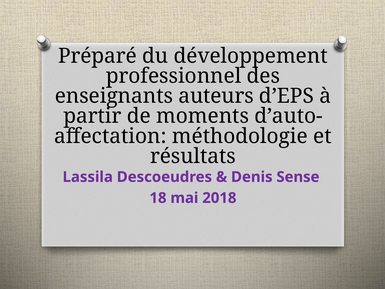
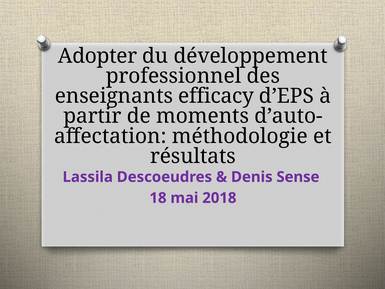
Préparé: Préparé -> Adopter (98, 56)
auteurs: auteurs -> efficacy (216, 96)
